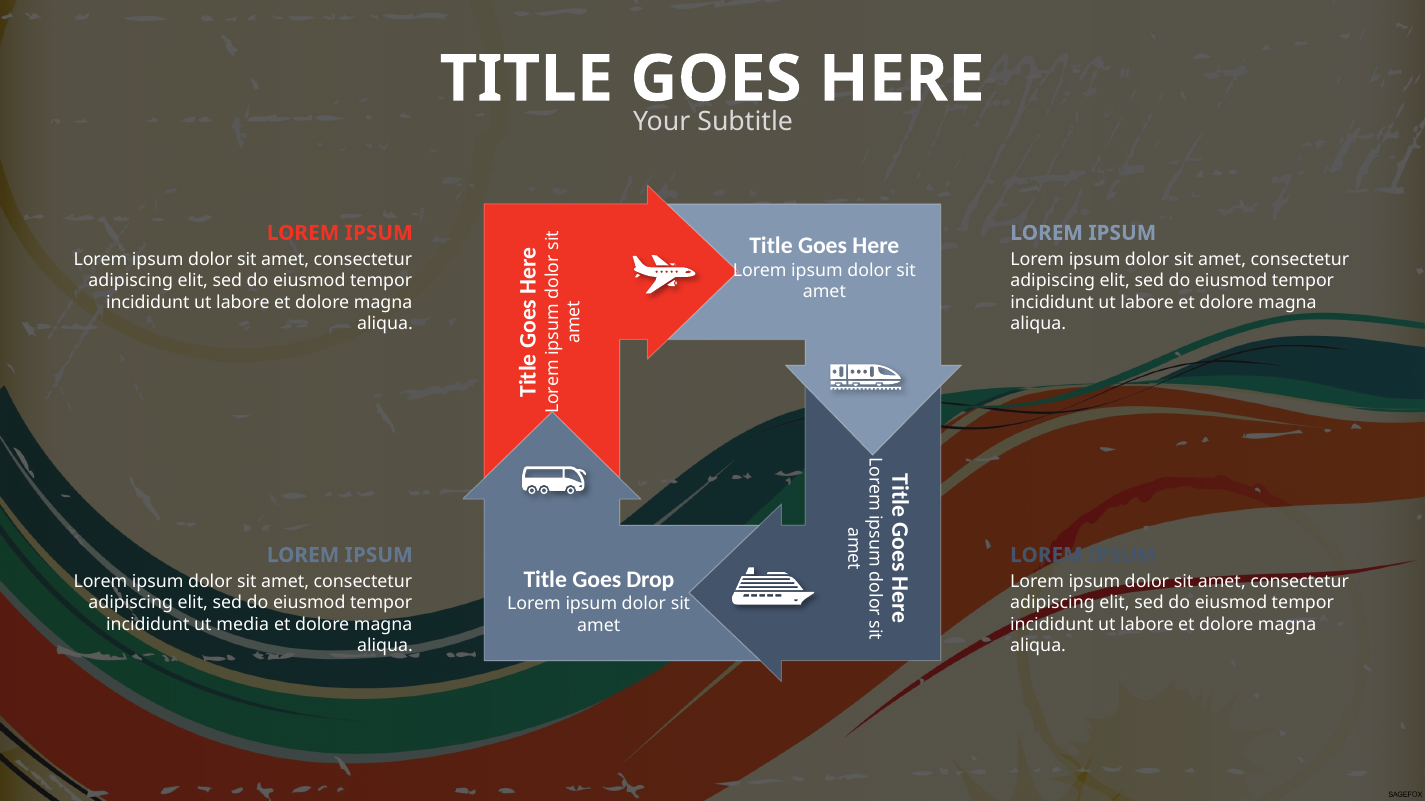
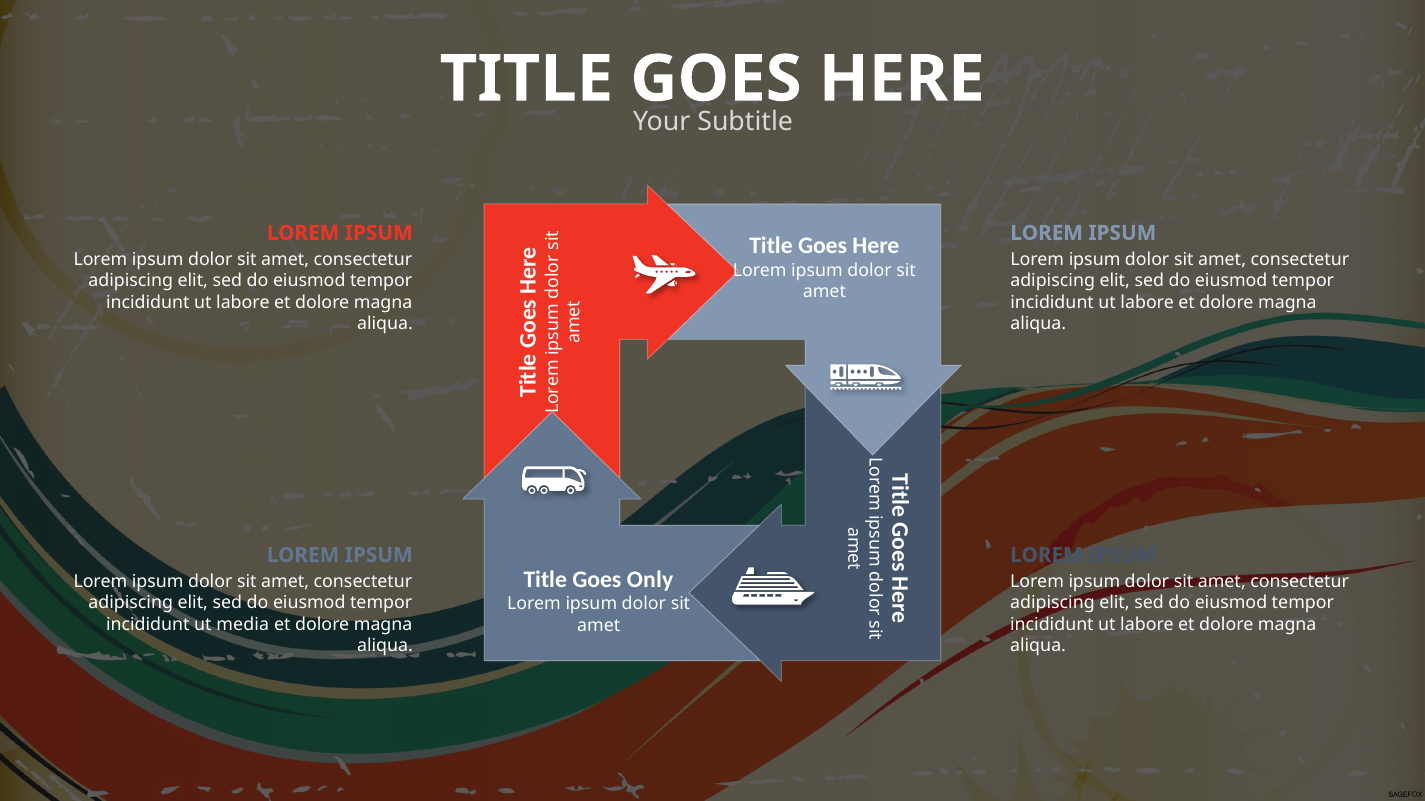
Drop: Drop -> Only (650, 580)
